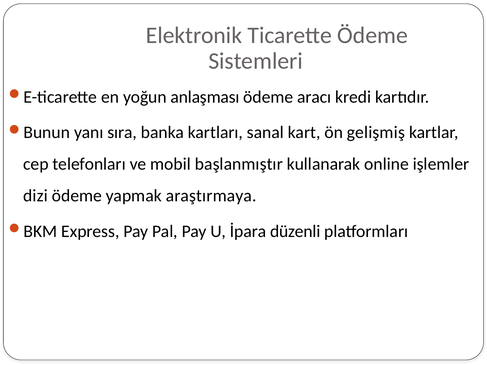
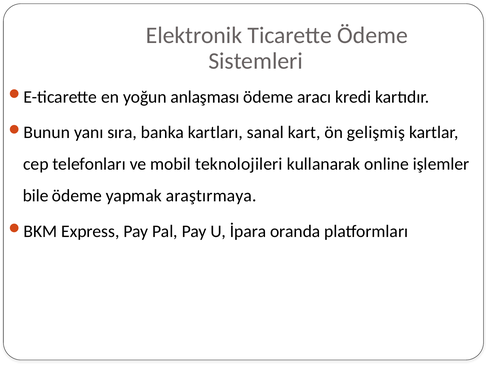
başlanmıştır: başlanmıştır -> teknolojileri (239, 164)
dizi: dizi -> bile (36, 196)
düzenli: düzenli -> oranda (295, 231)
